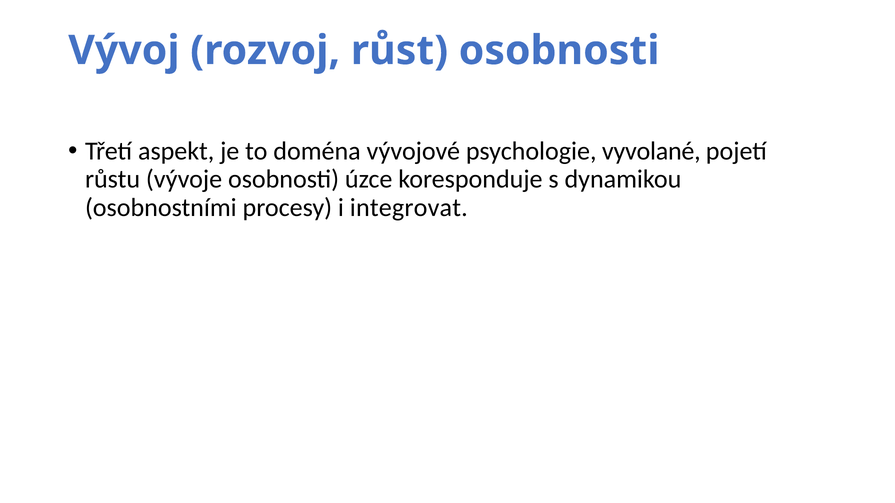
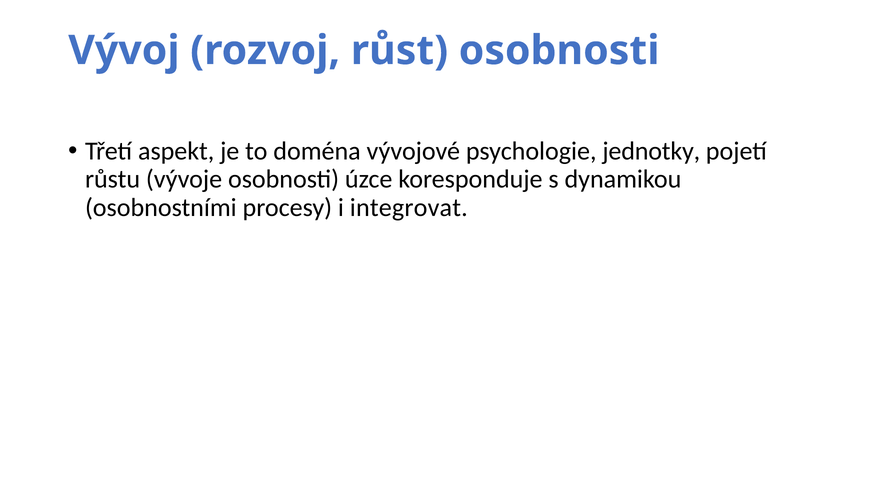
vyvolané: vyvolané -> jednotky (651, 151)
